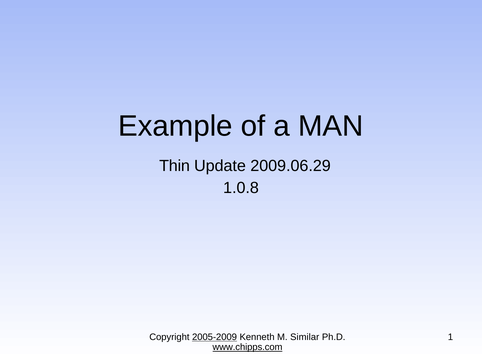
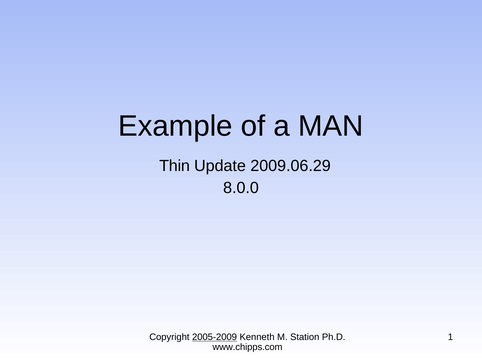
1.0.8: 1.0.8 -> 8.0.0 (241, 187)
Similar: Similar -> Station (305, 337)
www.chipps.com underline: present -> none (248, 347)
